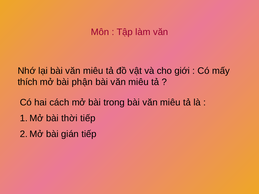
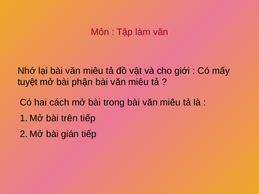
thích: thích -> tuyệt (28, 82)
thời: thời -> trên (69, 118)
